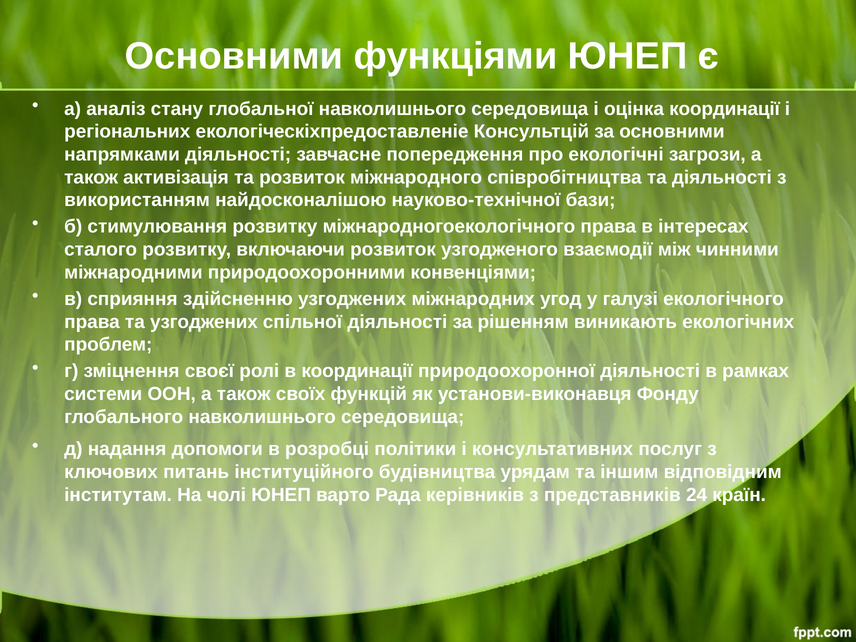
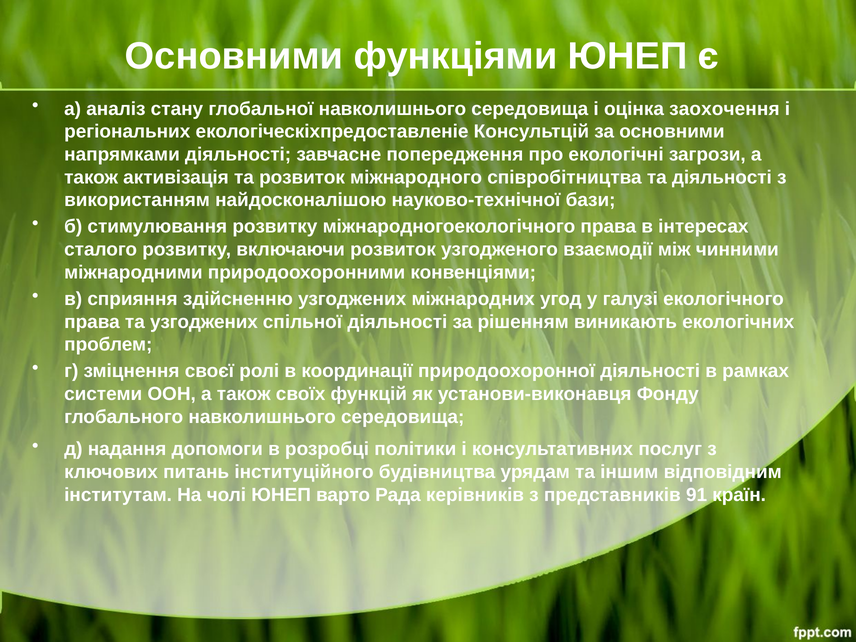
оцінка координації: координації -> заохочення (724, 109)
24: 24 -> 91 (697, 495)
